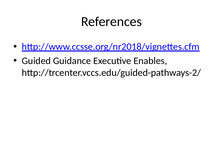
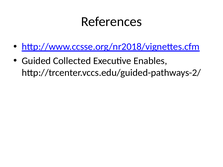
Guidance: Guidance -> Collected (72, 61)
